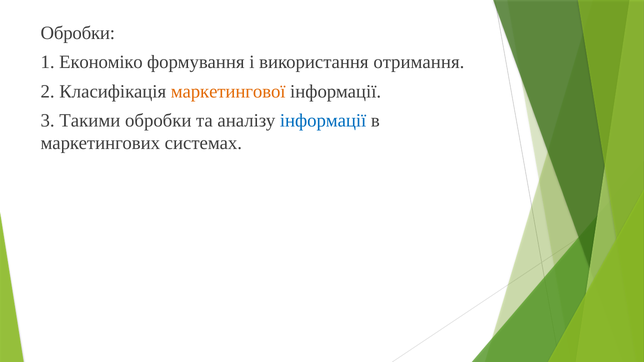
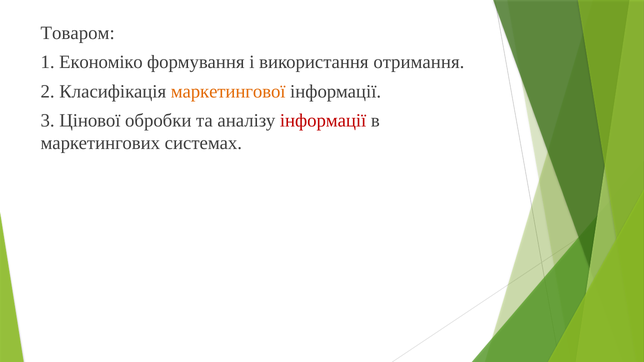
Обробки: Обробки -> Товаром (78, 33)
Такими: Такими -> Цінової (90, 121)
інформації colour: blue -> red (323, 121)
